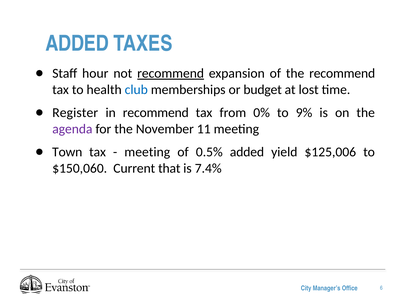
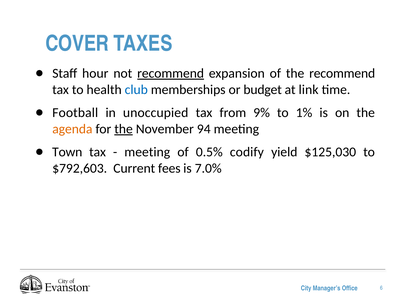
ADDED: ADDED -> COVER (77, 43)
lost: lost -> link (309, 90)
Register: Register -> Football (75, 113)
in recommend: recommend -> unoccupied (156, 113)
0%: 0% -> 9% (262, 113)
9%: 9% -> 1% (304, 113)
agenda colour: purple -> orange (72, 129)
the underline: none -> present (124, 129)
11: 11 -> 94 (204, 129)
0.5% added: added -> codify (247, 152)
$125,006: $125,006 -> $125,030 (330, 152)
$150,060: $150,060 -> $792,603 (80, 168)
that: that -> fees (169, 168)
7.4%: 7.4% -> 7.0% (208, 168)
